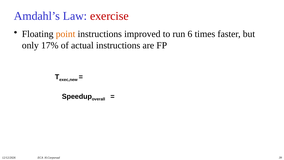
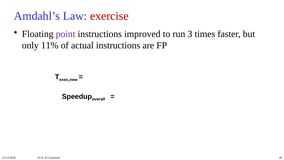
point colour: orange -> purple (66, 34)
6: 6 -> 3 (190, 34)
17%: 17% -> 11% (50, 45)
